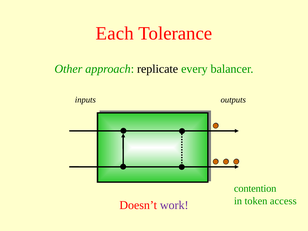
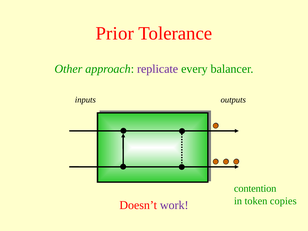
Each: Each -> Prior (115, 33)
replicate colour: black -> purple (158, 69)
access: access -> copies (283, 201)
